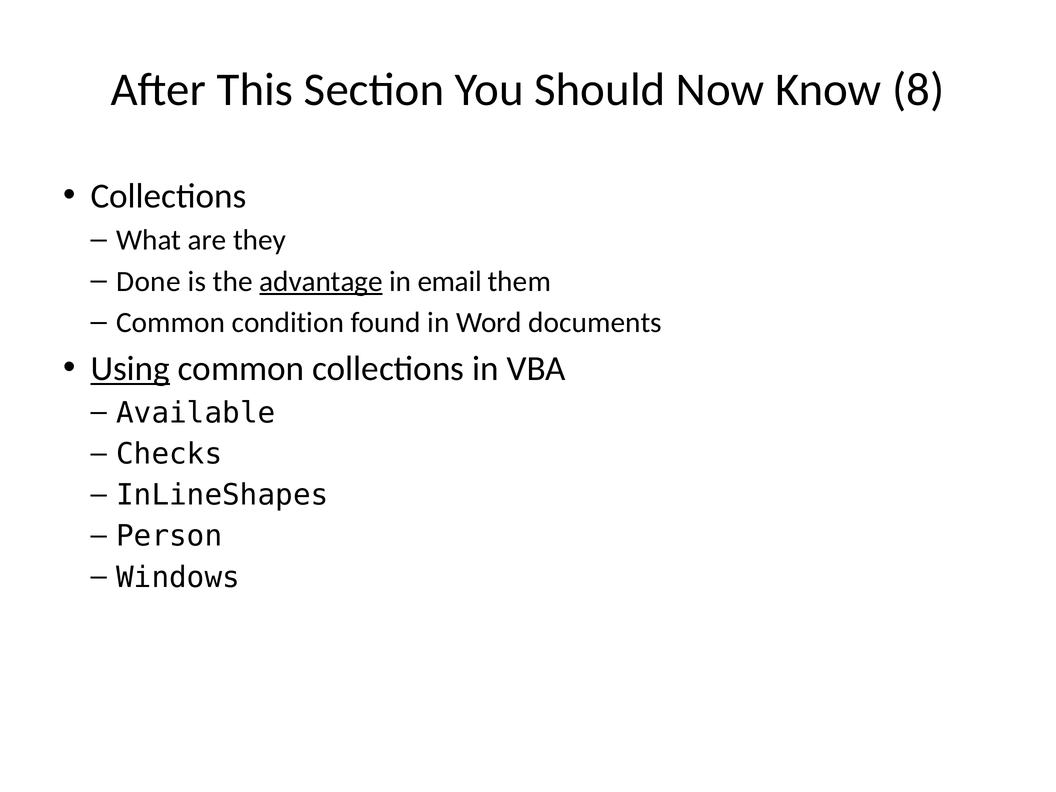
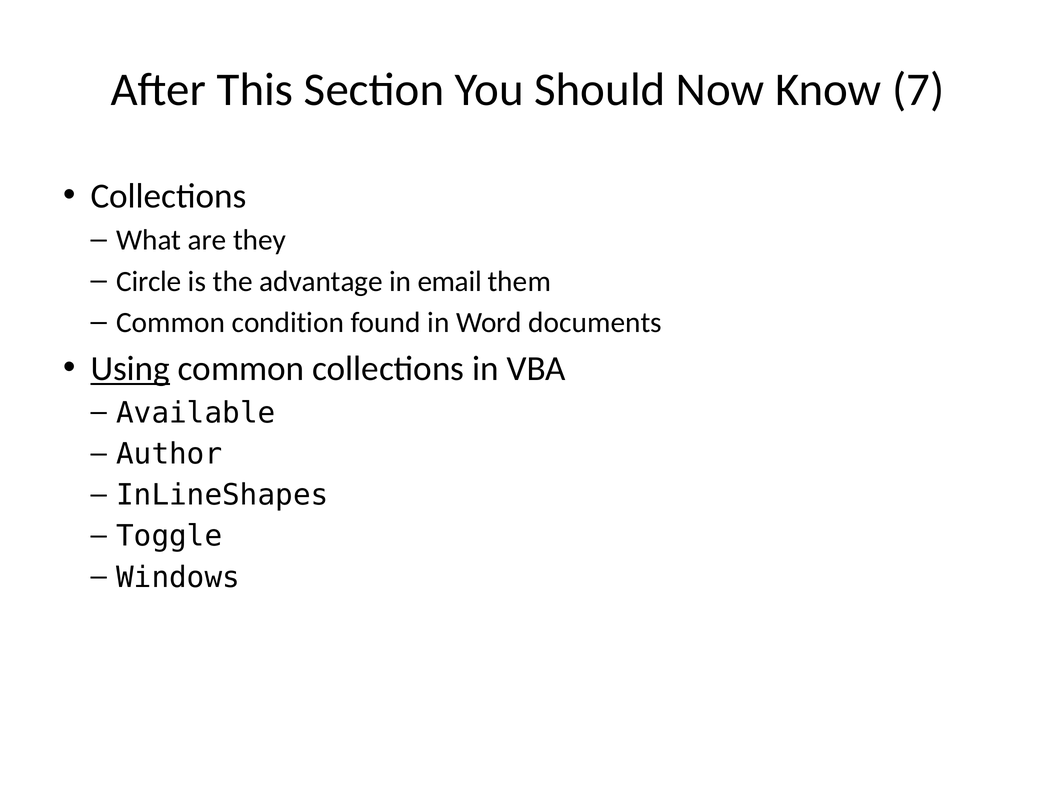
8: 8 -> 7 (918, 90)
Done: Done -> Circle (149, 281)
advantage underline: present -> none (321, 281)
Checks: Checks -> Author (169, 454)
Person: Person -> Toggle (169, 536)
